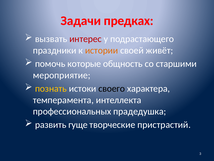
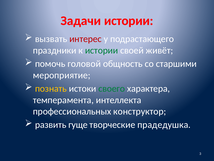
Задачи предках: предках -> истории (129, 21)
истории colour: orange -> green (102, 50)
которые: которые -> головой (84, 64)
своего colour: black -> green (112, 88)
прадедушка: прадедушка -> конструктор (140, 111)
пристрастий: пристрастий -> прадедушка (164, 124)
